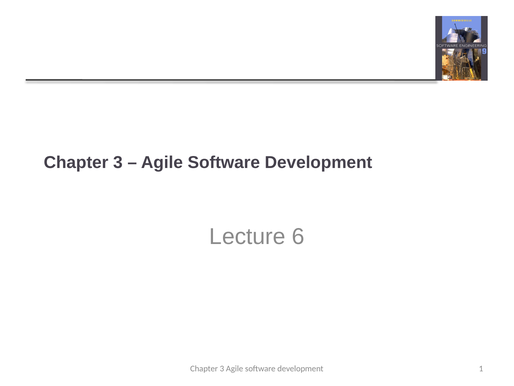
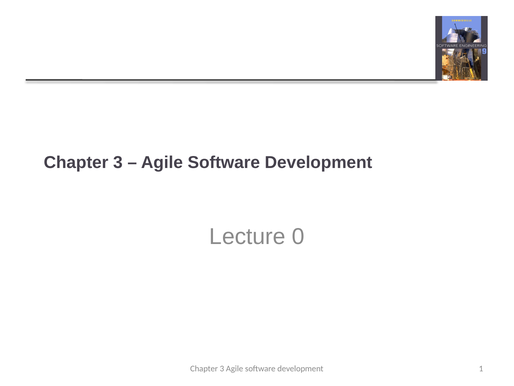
6: 6 -> 0 (298, 236)
